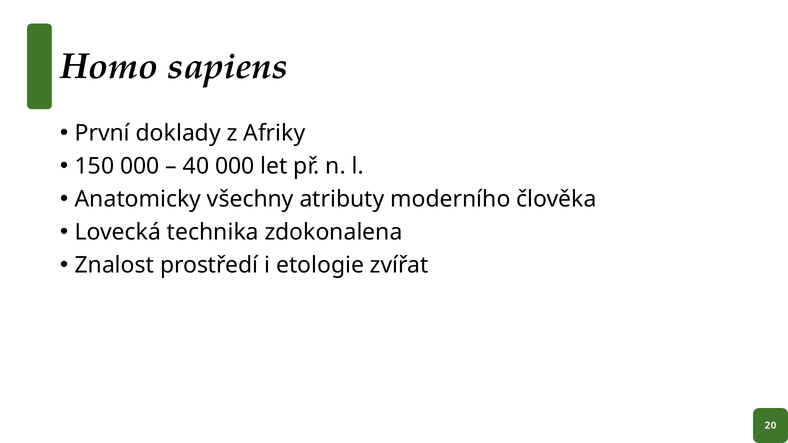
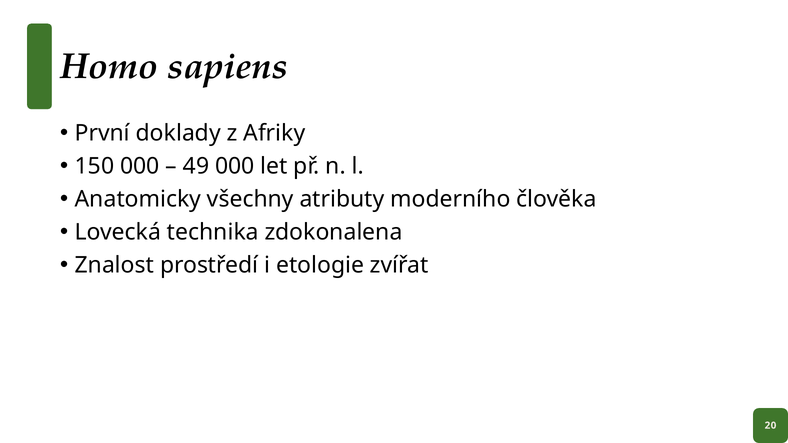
40: 40 -> 49 (196, 166)
